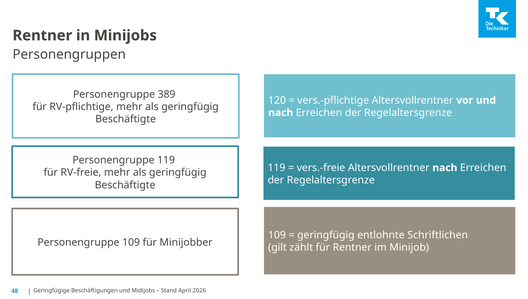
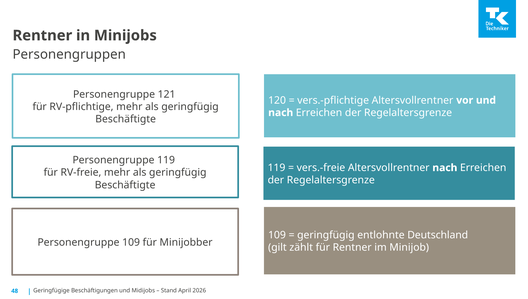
389: 389 -> 121 (167, 94)
Schriftlichen: Schriftlichen -> Deutschland (438, 235)
